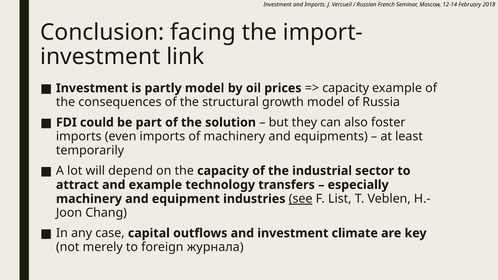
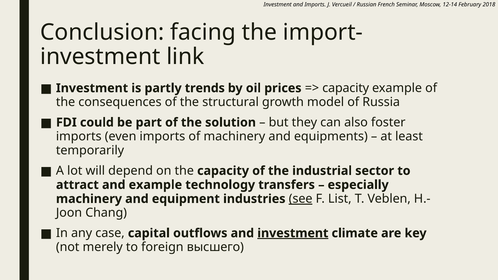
partly model: model -> trends (205, 88)
investment underline: none -> present (293, 233)
журнала: журнала -> высшего (215, 247)
